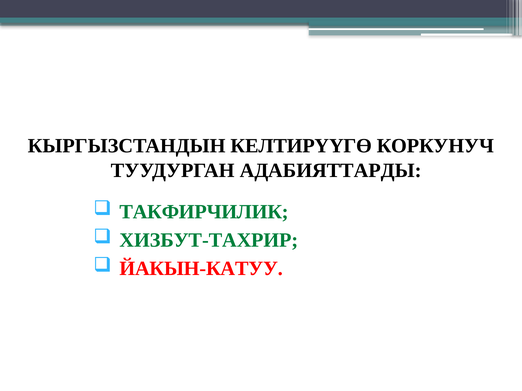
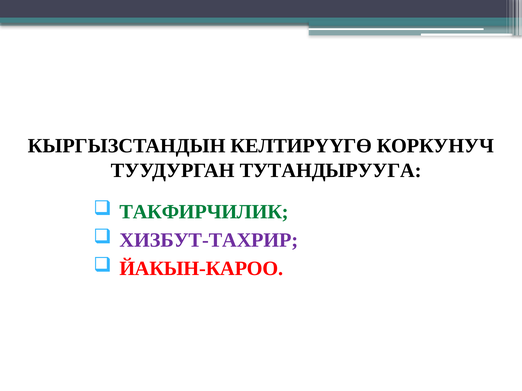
АДАБИЯТТАРДЫ: АДАБИЯТТАРДЫ -> ТУТАНДЫРУУГА (331, 171)
ХИЗБУТ-ТАХРИР colour: green -> purple (209, 240)
ЙАКЫН-КАТУУ: ЙАКЫН-КАТУУ -> ЙАКЫН-КАРОО (201, 269)
